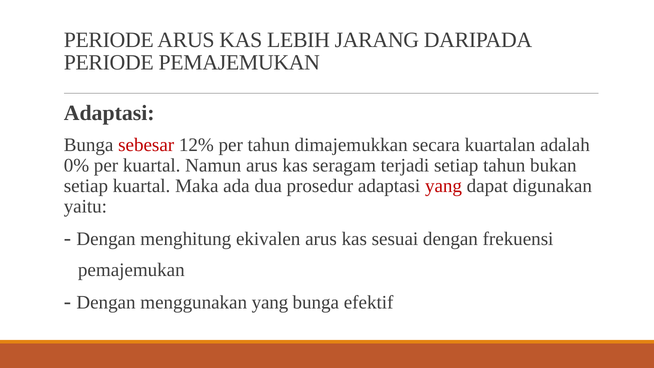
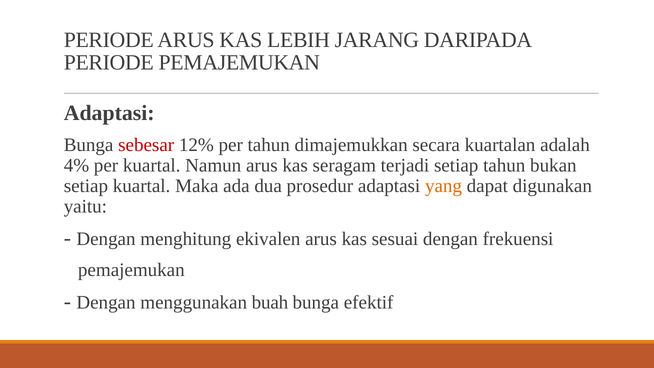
0%: 0% -> 4% (76, 165)
yang colour: red -> orange (444, 186)
menggunakan yang: yang -> buah (270, 302)
